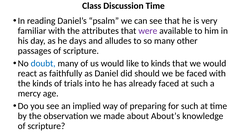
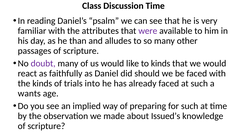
days: days -> than (78, 41)
doubt colour: blue -> purple (43, 63)
mercy: mercy -> wants (29, 93)
About’s: About’s -> Issued’s (166, 116)
